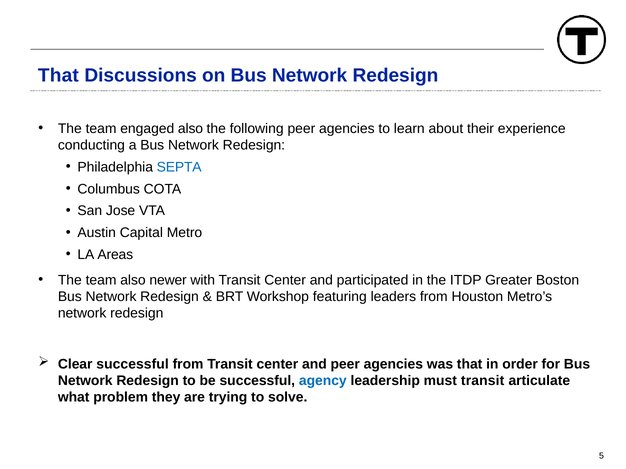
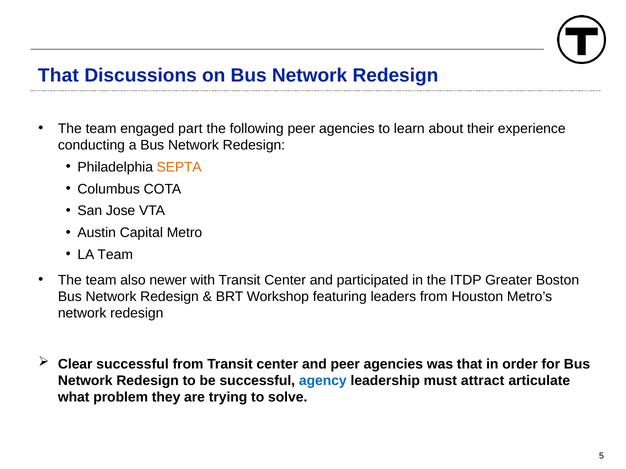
engaged also: also -> part (190, 129)
SEPTA colour: blue -> orange (179, 167)
LA Areas: Areas -> Team (115, 255)
must transit: transit -> attract (483, 381)
